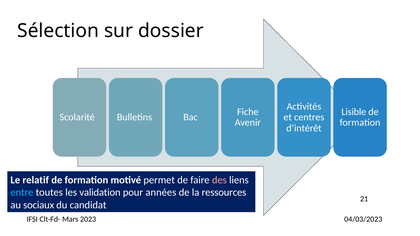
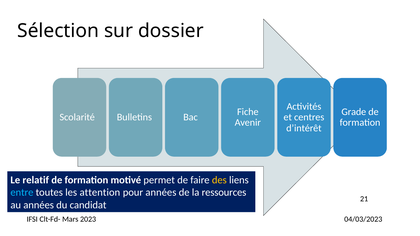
Lisible: Lisible -> Grade (354, 112)
des colour: pink -> yellow (219, 180)
validation: validation -> attention (100, 193)
au sociaux: sociaux -> années (39, 205)
